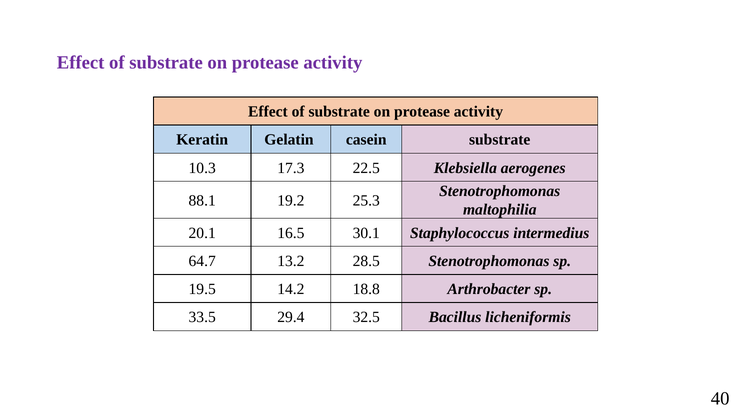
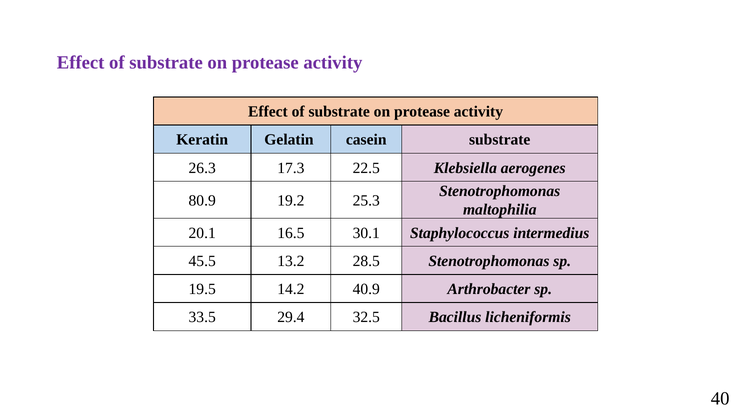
10.3: 10.3 -> 26.3 (202, 168)
88.1: 88.1 -> 80.9 (202, 200)
64.7: 64.7 -> 45.5 (202, 261)
18.8: 18.8 -> 40.9 (366, 289)
